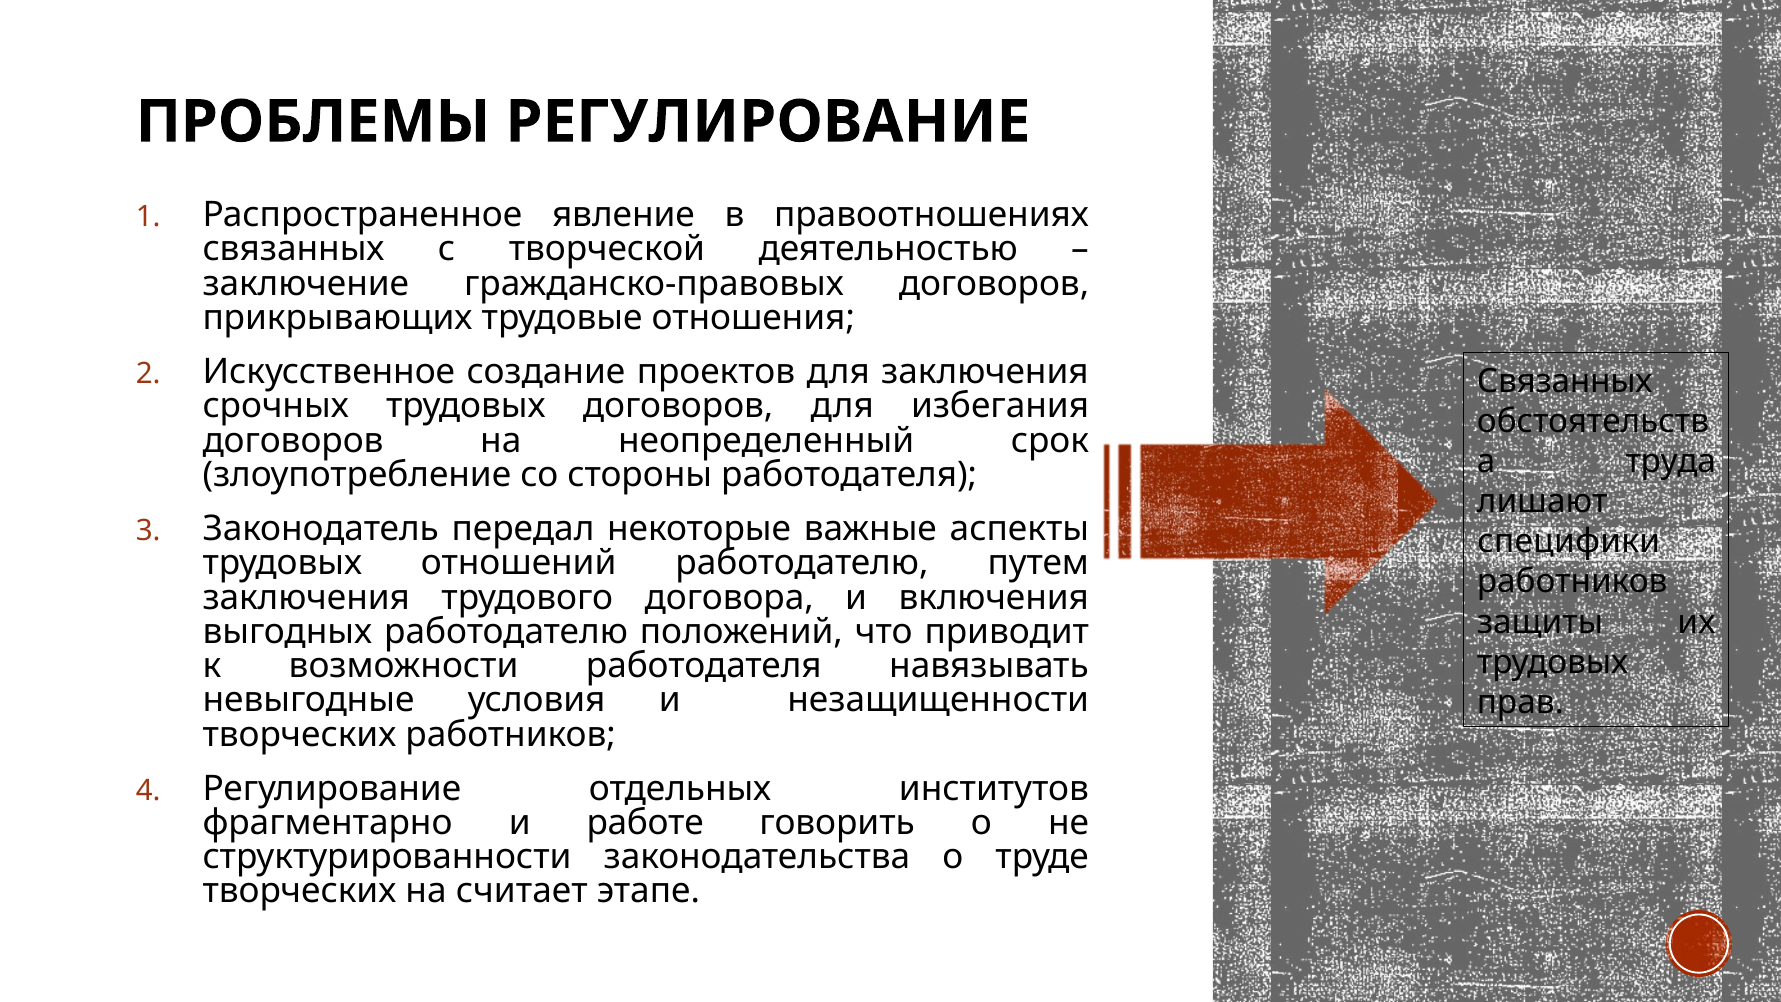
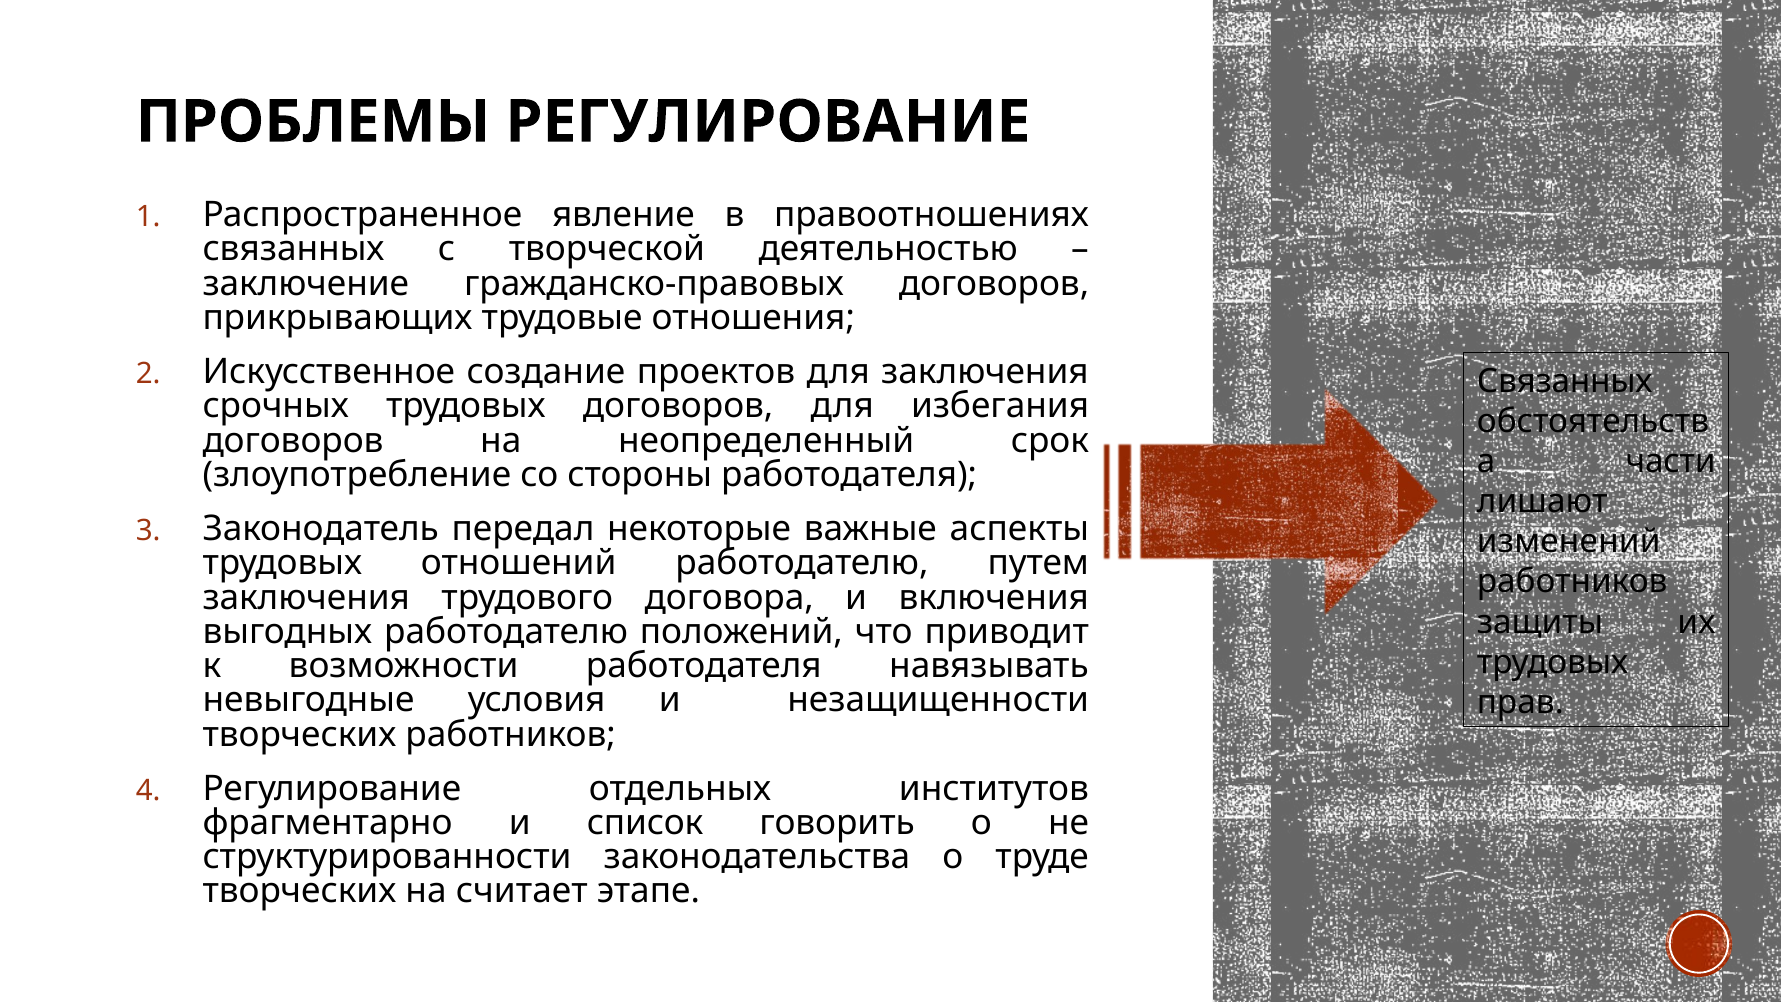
труда: труда -> части (1671, 462)
специфики: специфики -> изменений (1569, 542)
работе: работе -> список (645, 823)
